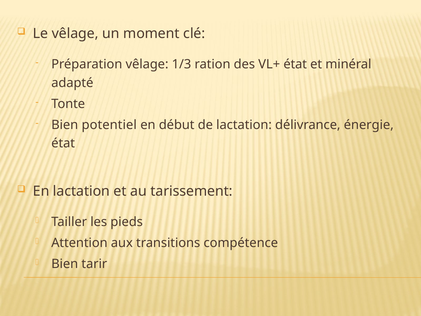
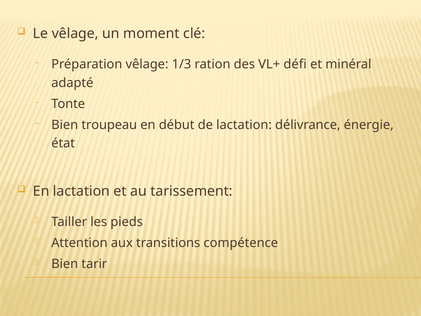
VL+ état: état -> défi (295, 64)
potentiel: potentiel -> troupeau (109, 125)
